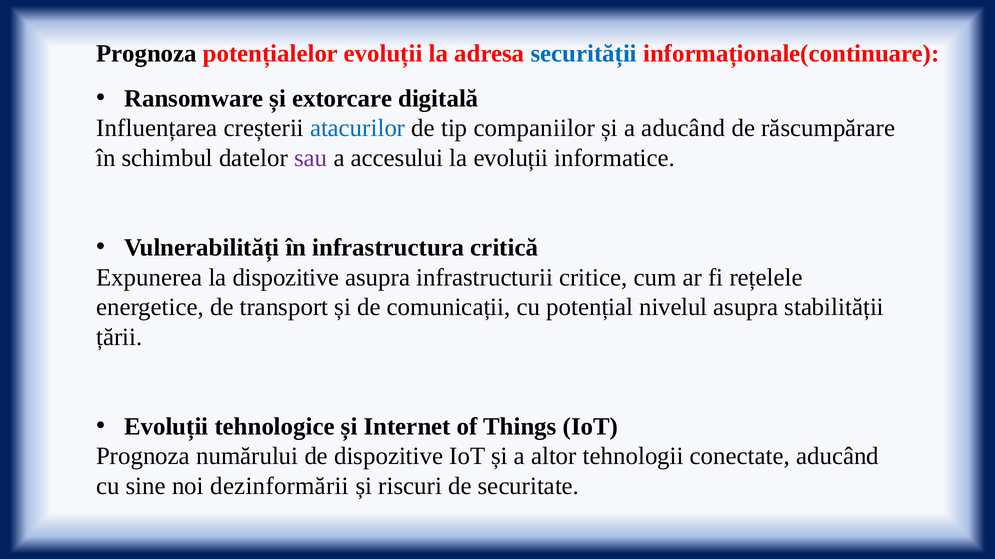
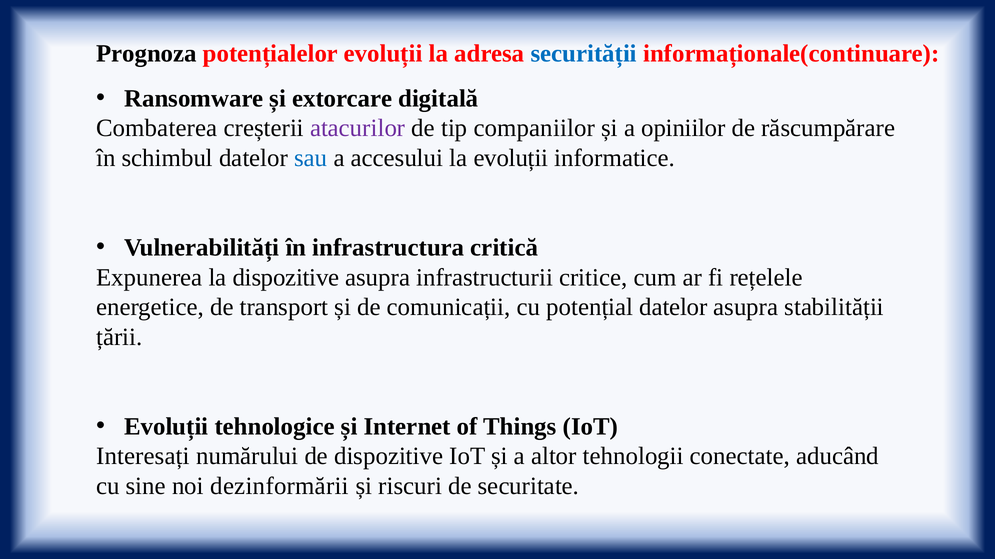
Influențarea: Influențarea -> Combaterea (157, 128)
atacurilor colour: blue -> purple (358, 128)
a aducând: aducând -> opiniilor (683, 128)
sau colour: purple -> blue (311, 158)
potențial nivelul: nivelul -> datelor (673, 308)
Prognoza: Prognoza -> Interesați (143, 457)
